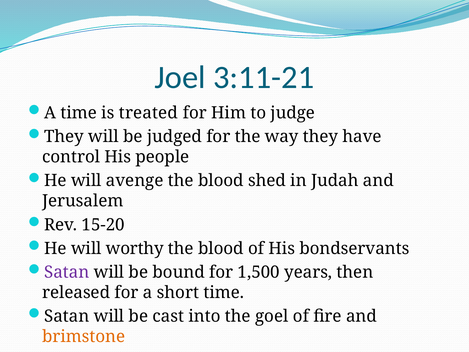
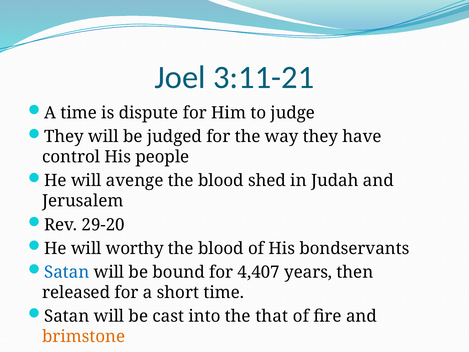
treated: treated -> dispute (149, 113)
15-20: 15-20 -> 29-20 (103, 225)
Satan colour: purple -> blue (67, 272)
1,500: 1,500 -> 4,407 (259, 272)
goel: goel -> that (272, 316)
